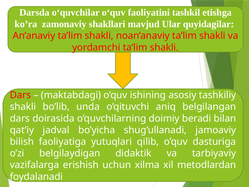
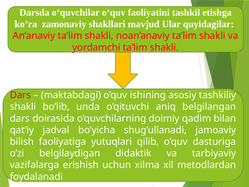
beradi: beradi -> qadim (197, 118)
